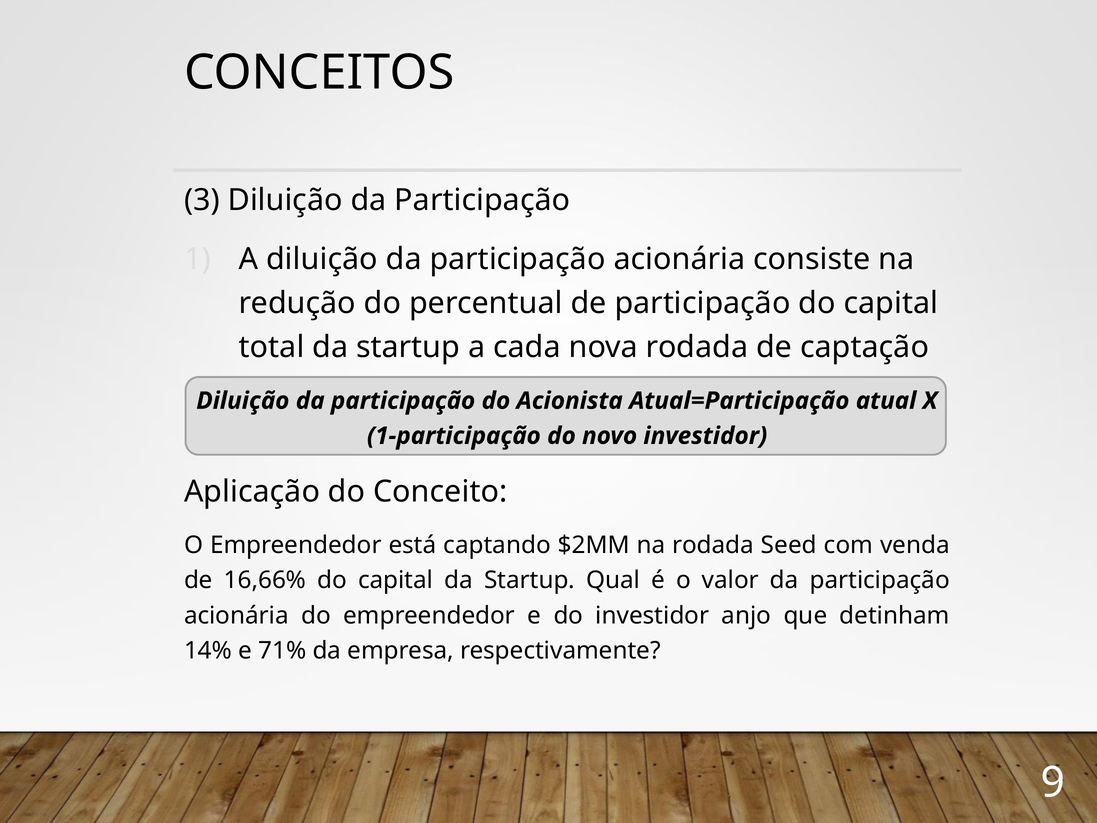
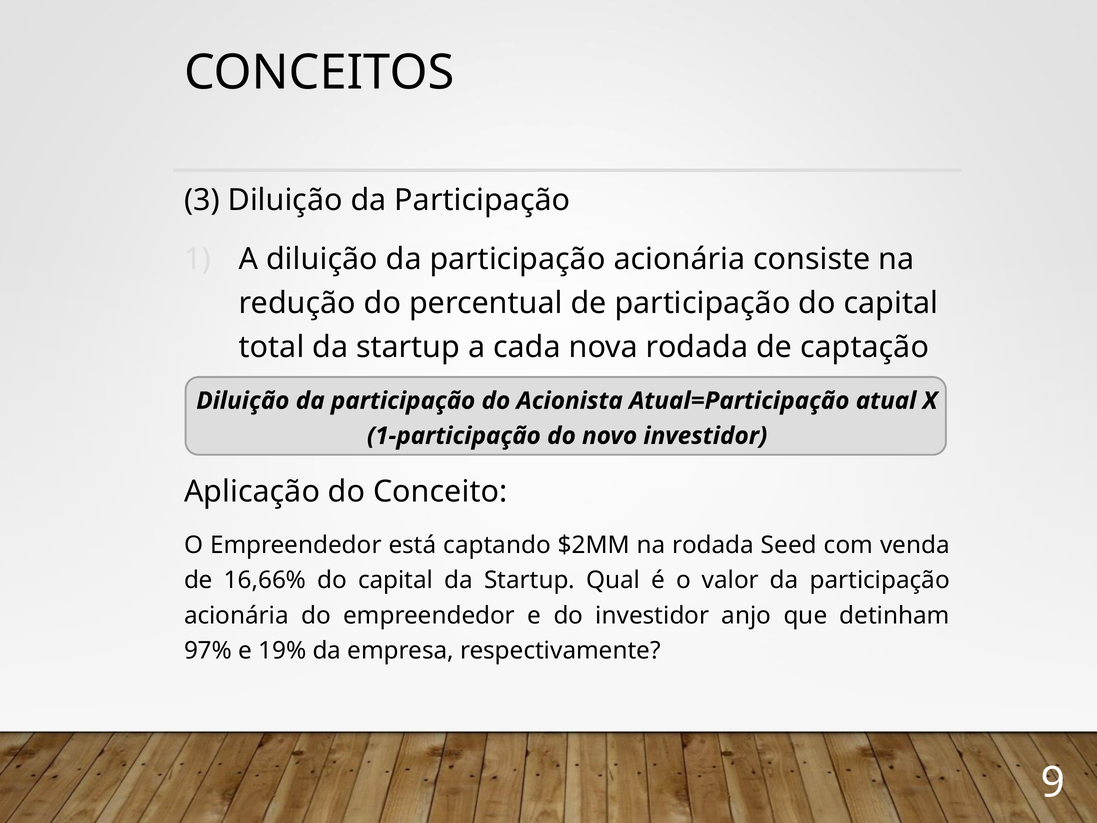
14%: 14% -> 97% (208, 650)
71%: 71% -> 19% (282, 650)
